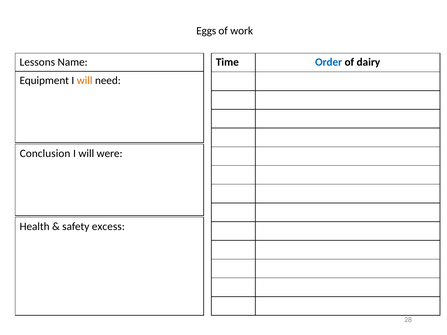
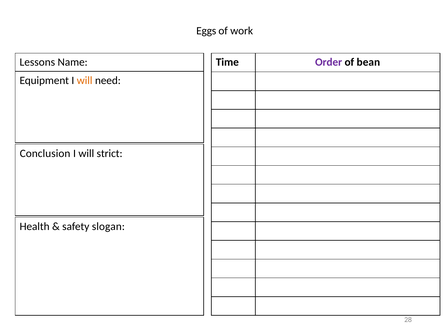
Order colour: blue -> purple (329, 62)
dairy: dairy -> bean (368, 62)
were: were -> strict (110, 154)
excess: excess -> slogan (108, 226)
